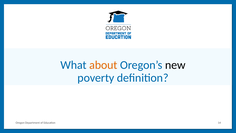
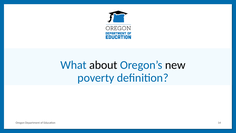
about colour: orange -> black (103, 65)
